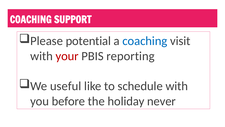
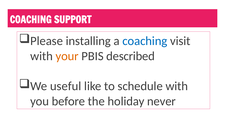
potential: potential -> installing (88, 41)
your colour: red -> orange (67, 56)
reporting: reporting -> described (131, 56)
